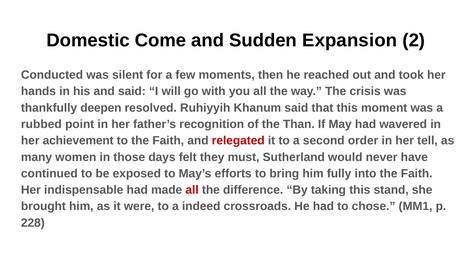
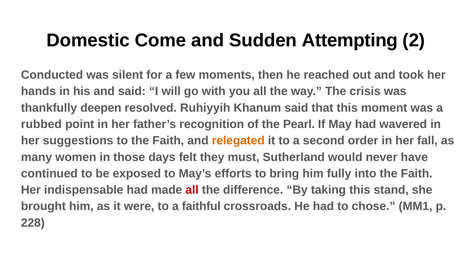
Expansion: Expansion -> Attempting (350, 40)
Than: Than -> Pearl (299, 124)
achievement: achievement -> suggestions (78, 141)
relegated colour: red -> orange (238, 141)
tell: tell -> fall (427, 141)
indeed: indeed -> faithful (201, 206)
